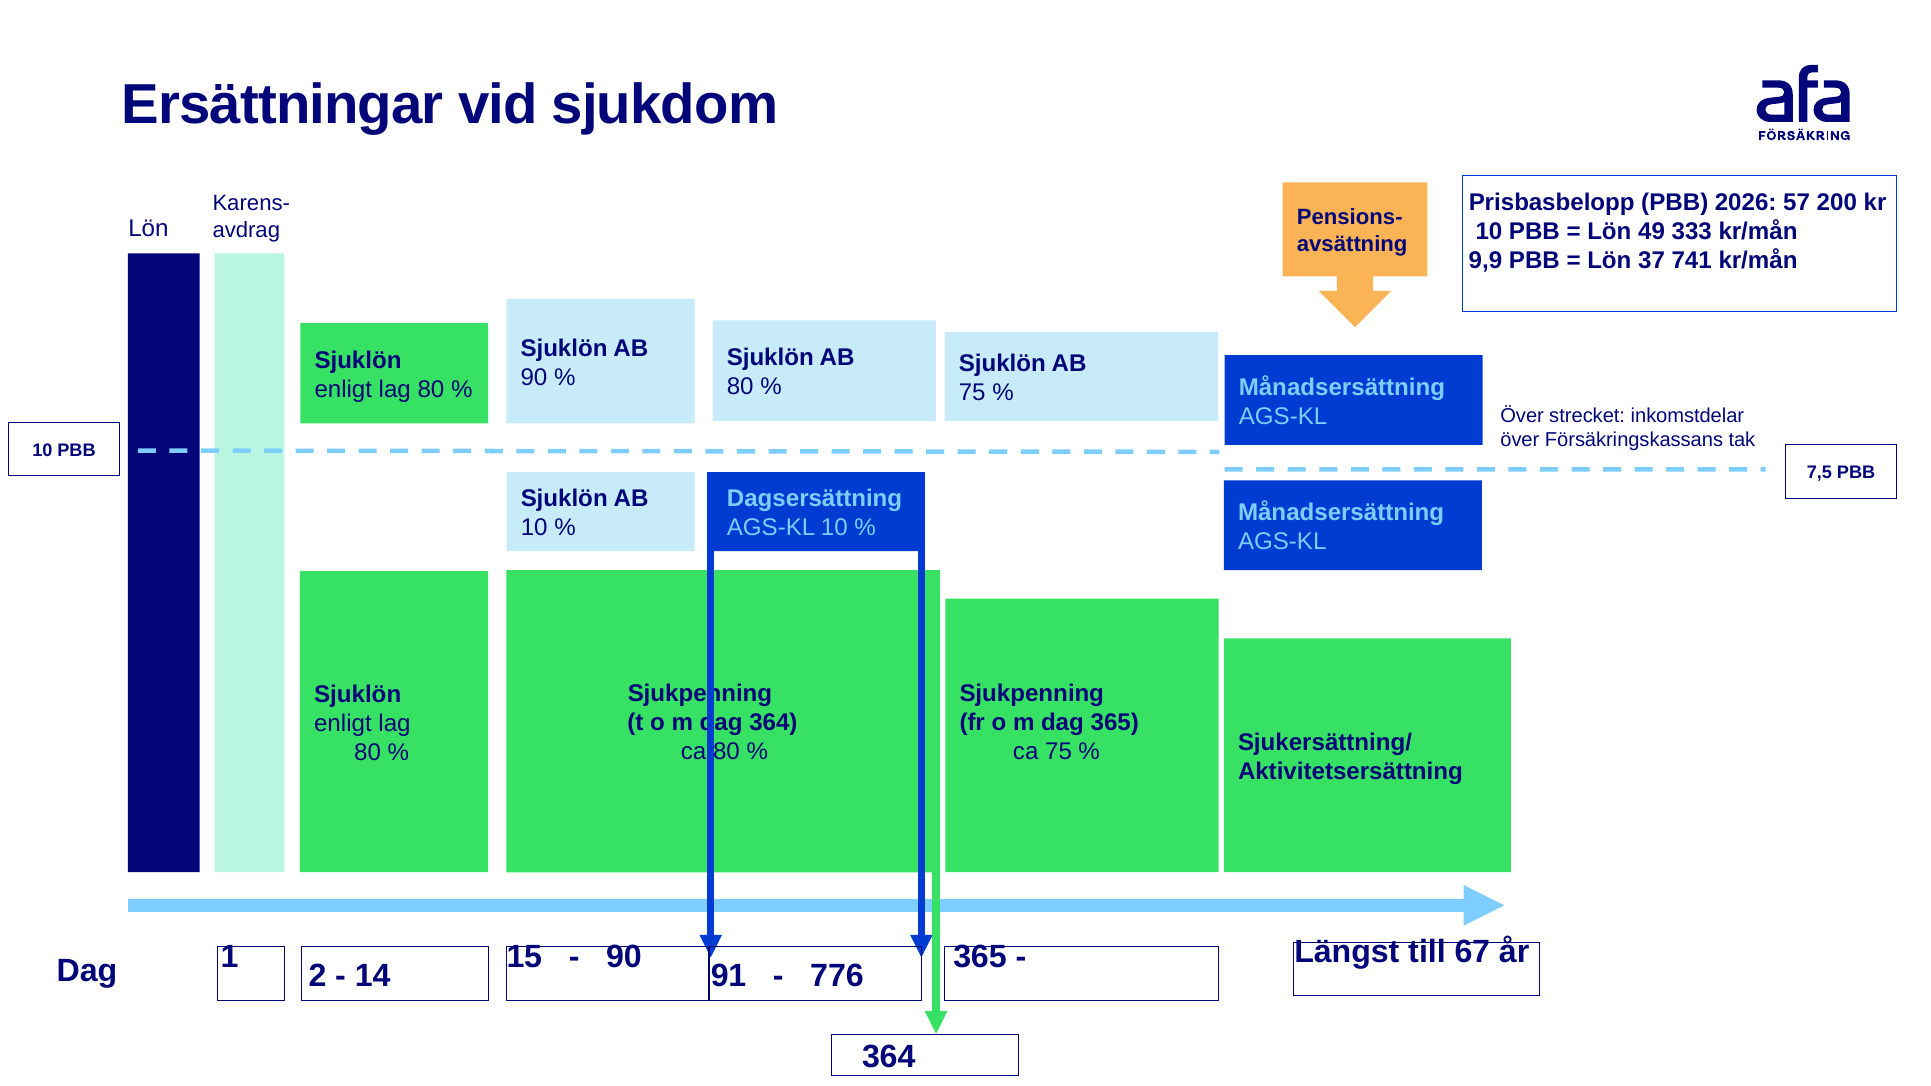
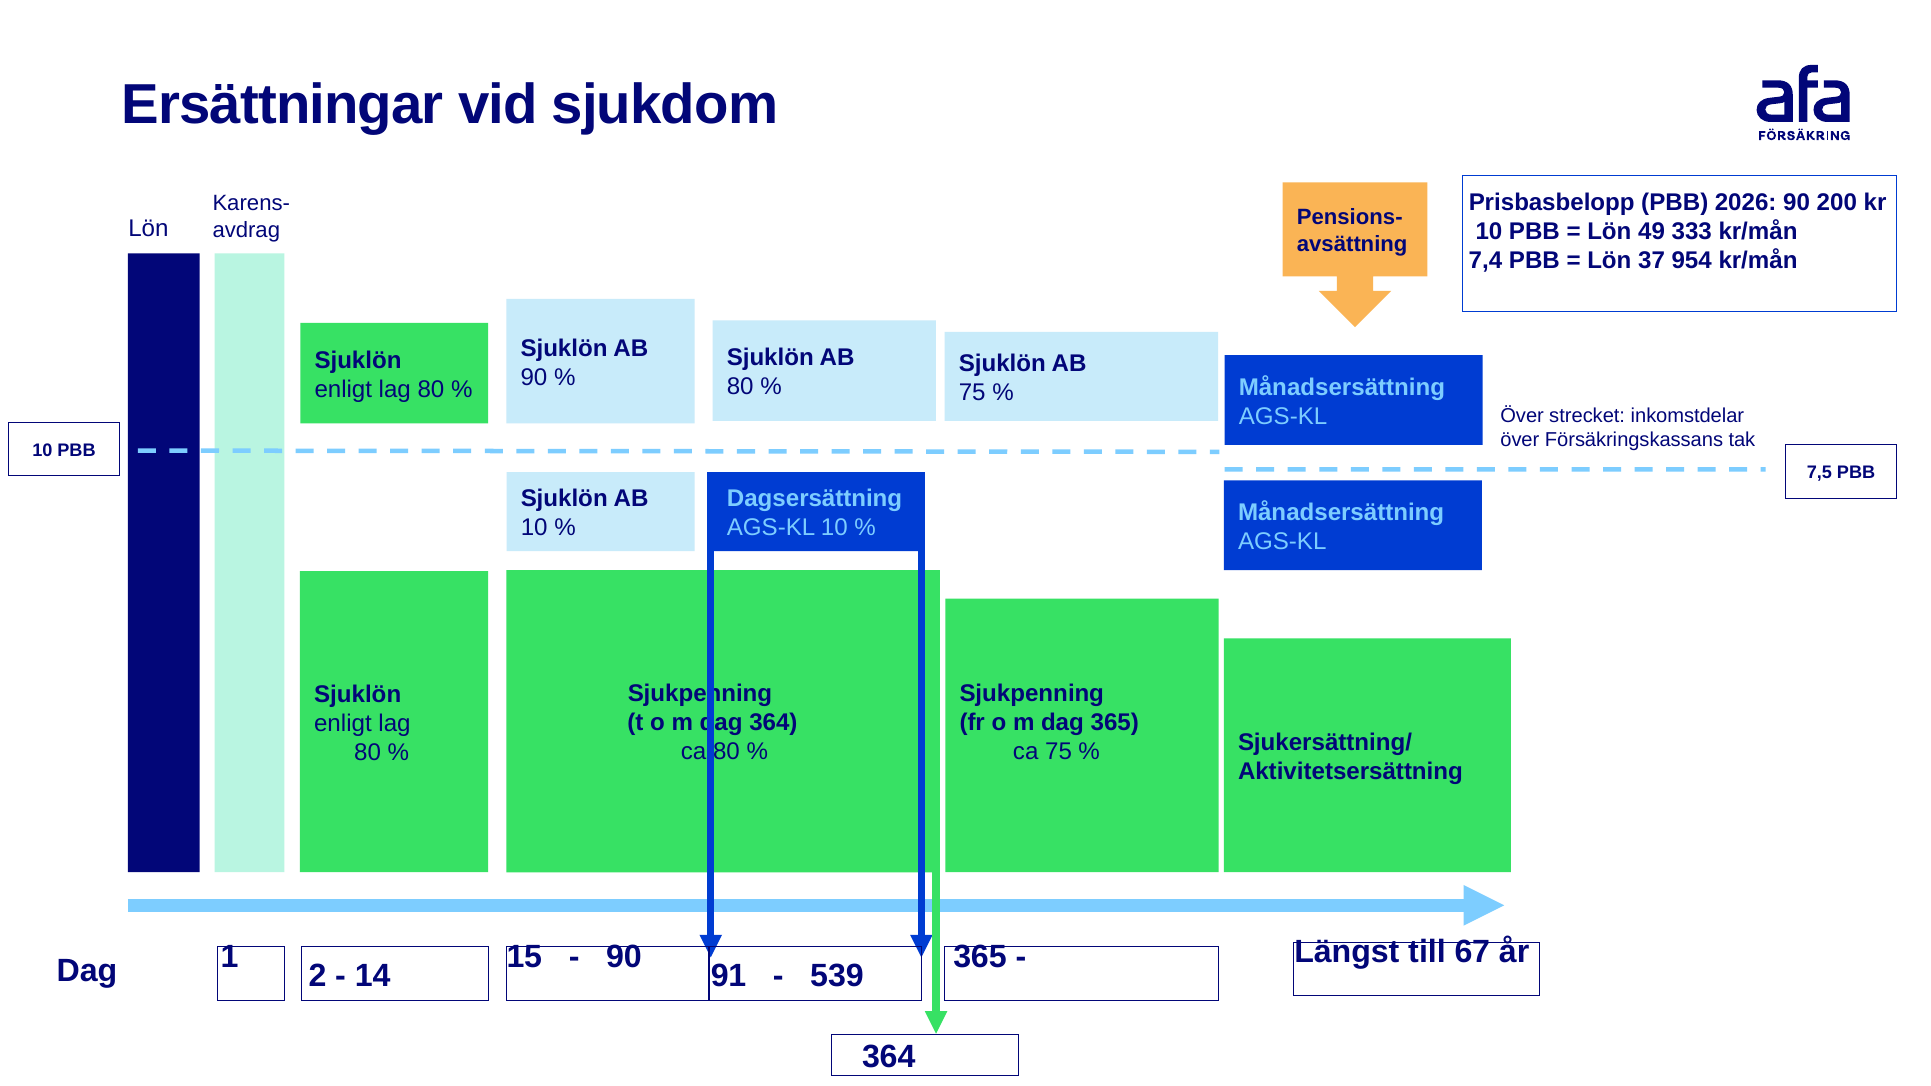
2026 57: 57 -> 90 (1797, 202)
9,9: 9,9 -> 7,4 (1486, 260)
741: 741 -> 954 (1692, 260)
776: 776 -> 539 (837, 976)
